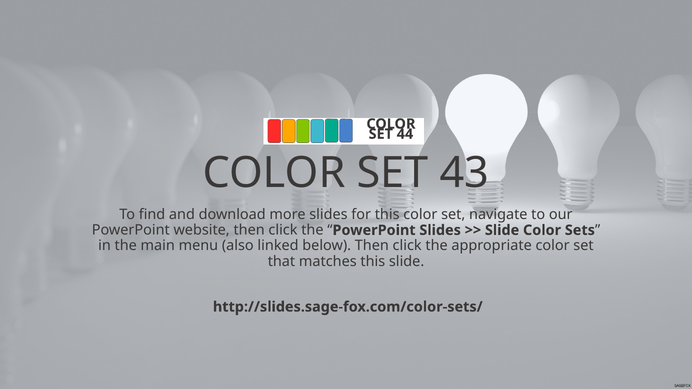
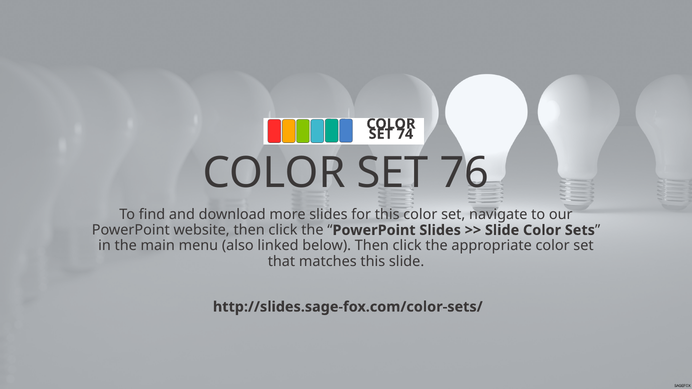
44: 44 -> 74 (405, 134)
43: 43 -> 76 (464, 173)
